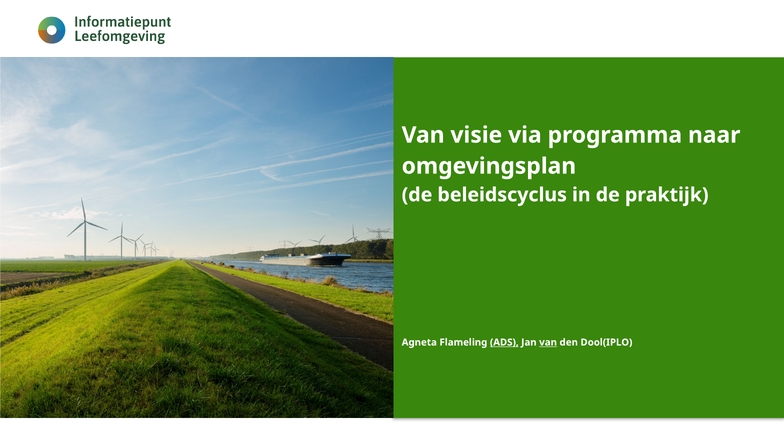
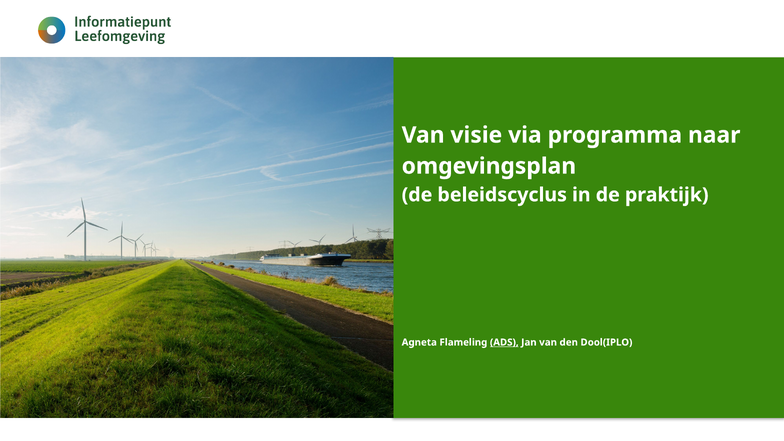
van underline: present -> none (548, 342)
